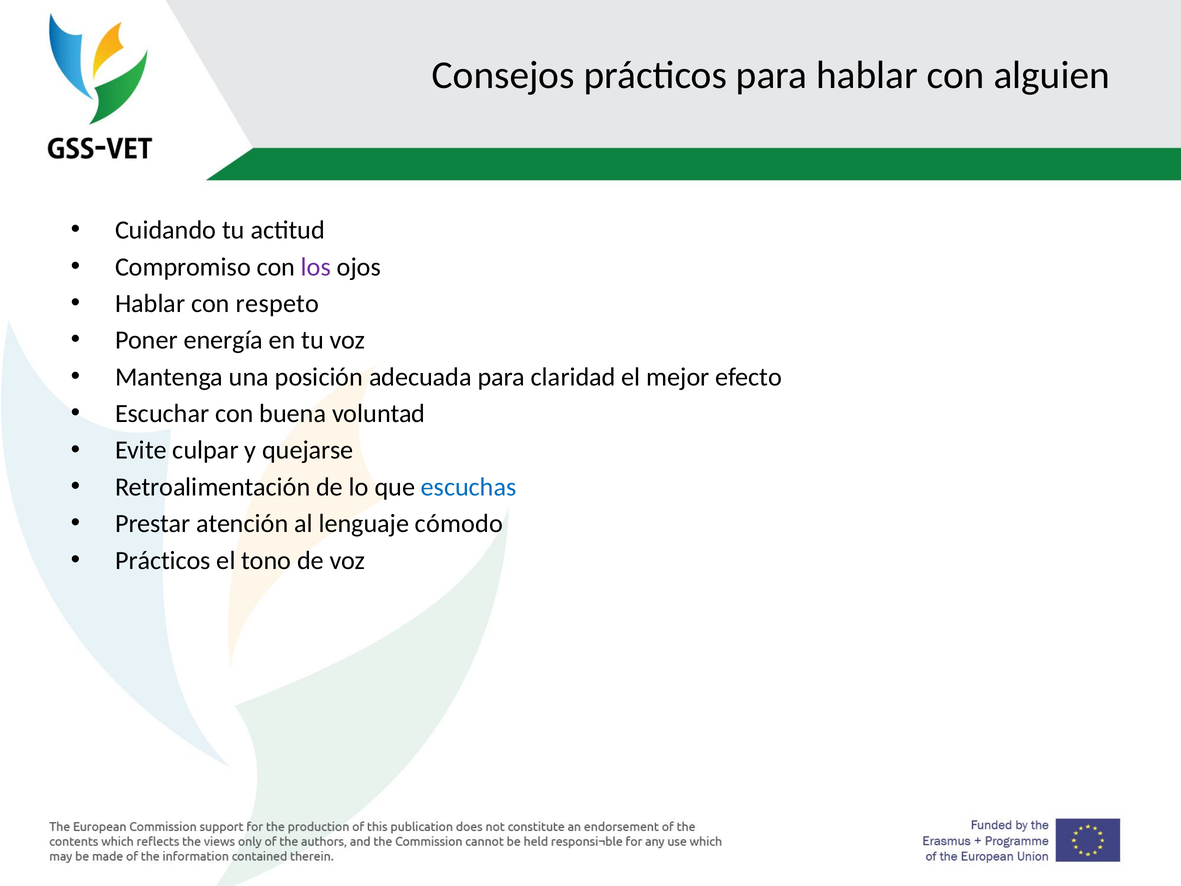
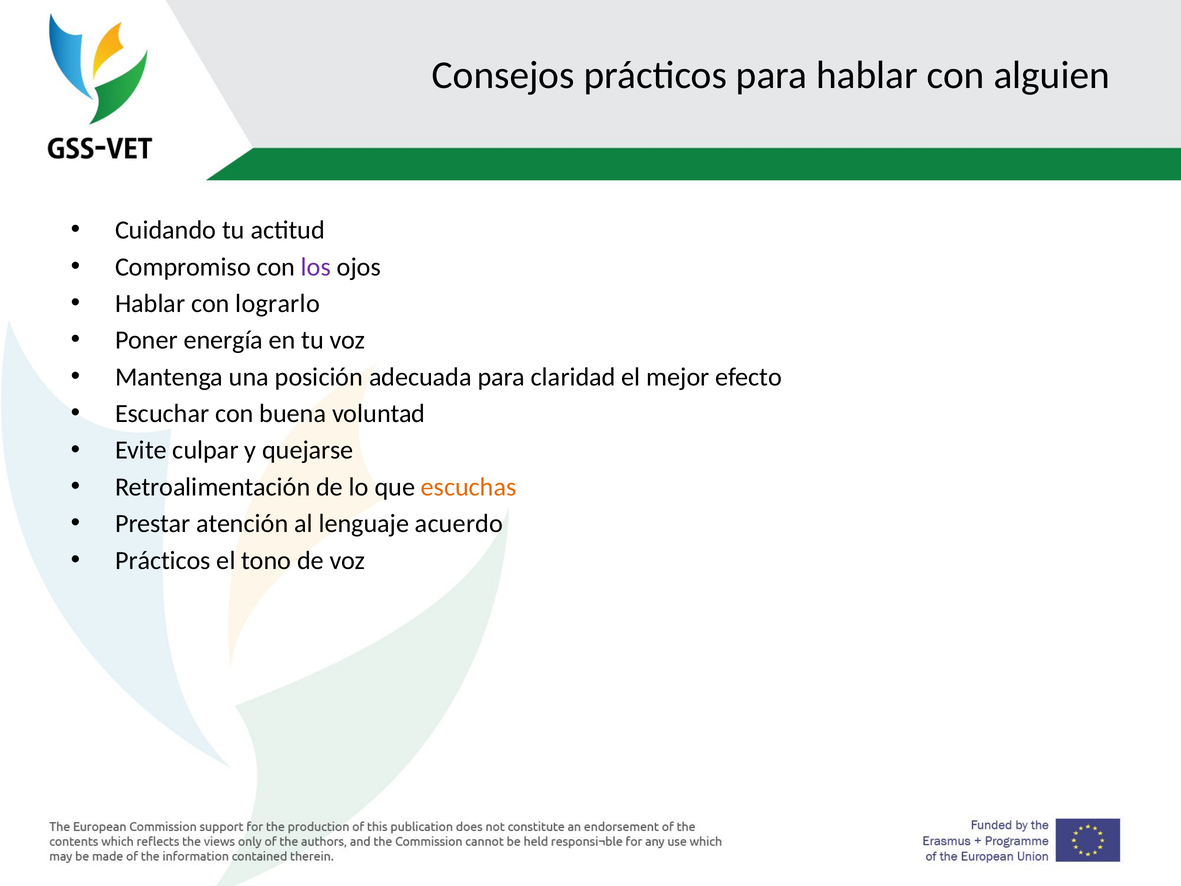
respeto: respeto -> lograrlo (278, 303)
escuchas colour: blue -> orange (469, 487)
cómodo: cómodo -> acuerdo (459, 524)
